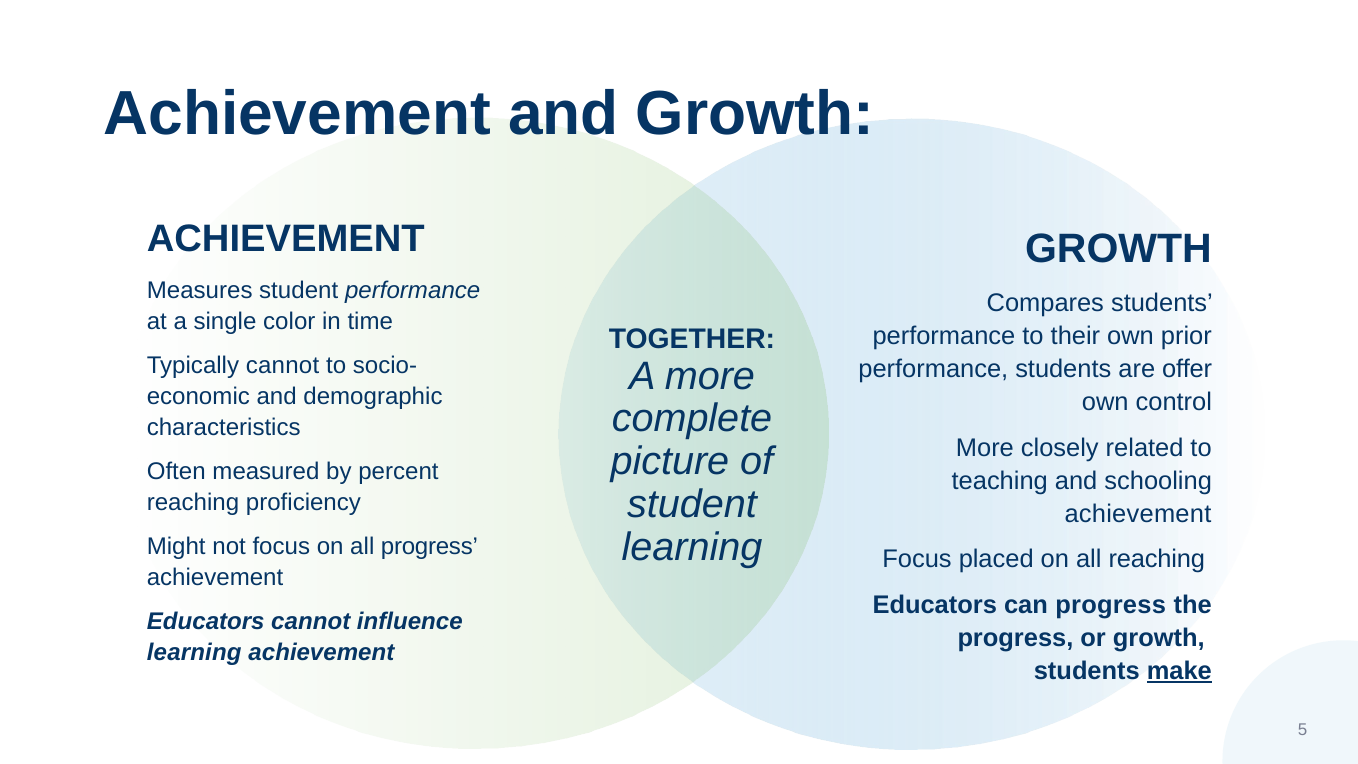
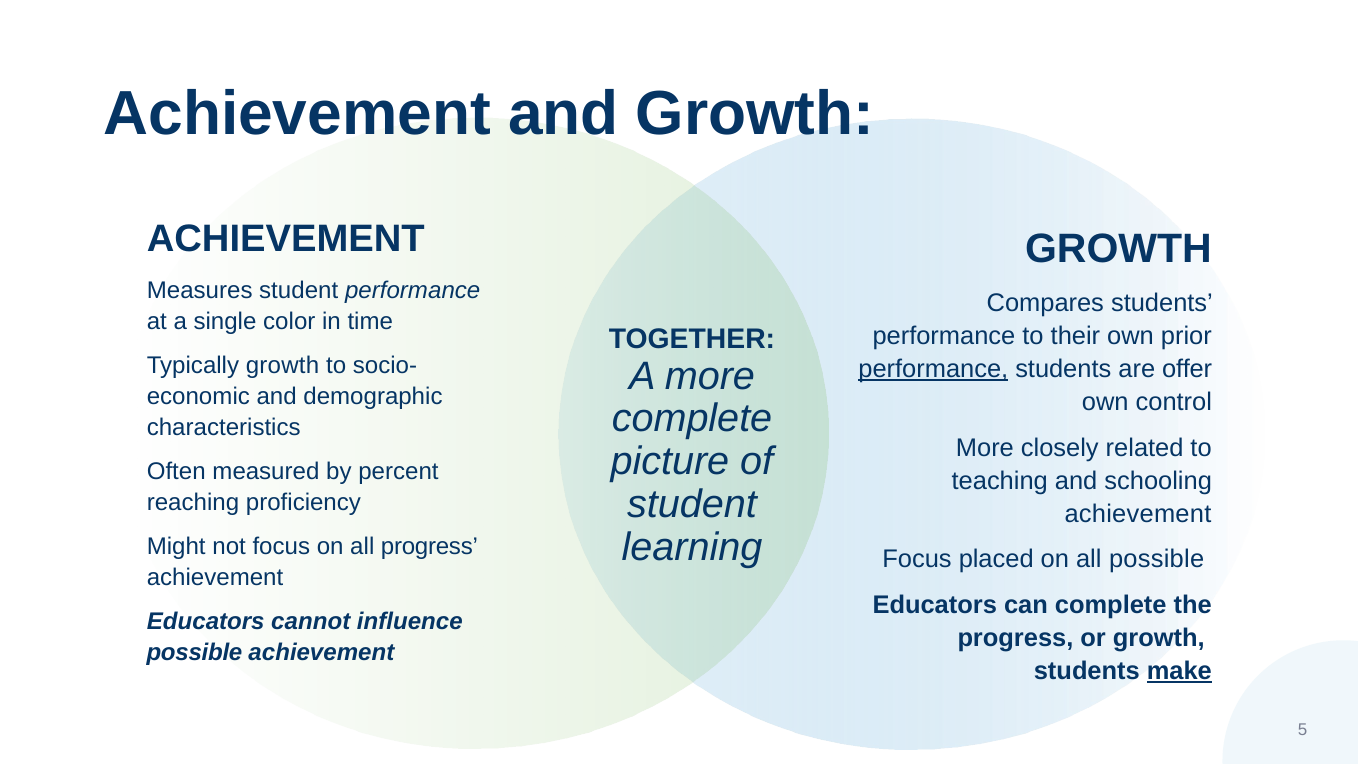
Typically cannot: cannot -> growth (282, 365)
performance underline: none -> present (933, 369)
all reaching: reaching -> possible (1157, 559)
can progress: progress -> complete (1111, 605)
learning: learning -> possible (194, 653)
